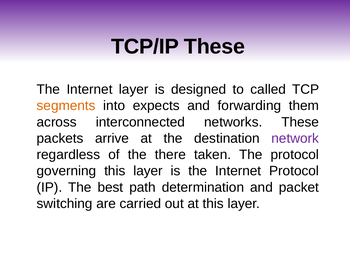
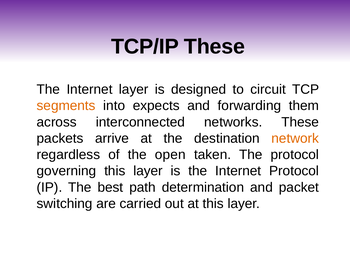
called: called -> circuit (268, 90)
network colour: purple -> orange (295, 139)
there: there -> open (170, 155)
